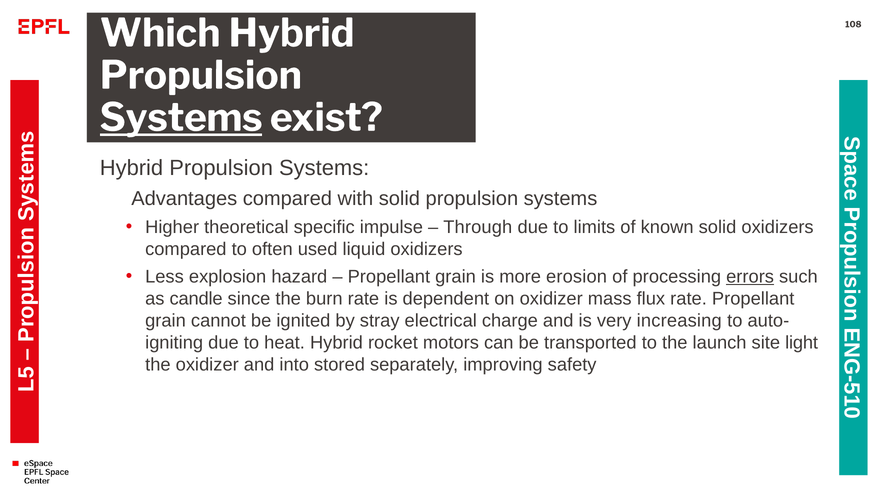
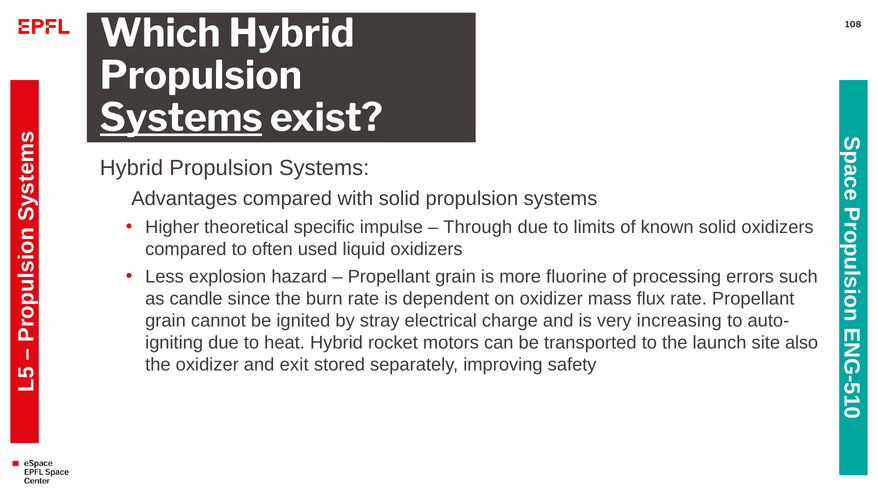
erosion: erosion -> fluorine (577, 277)
errors underline: present -> none (750, 277)
light: light -> also (802, 342)
into: into -> exit (294, 364)
